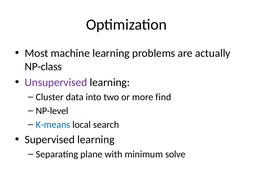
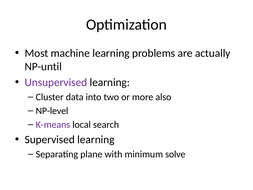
NP-class: NP-class -> NP-until (43, 67)
find: find -> also (163, 97)
K-means colour: blue -> purple (53, 124)
